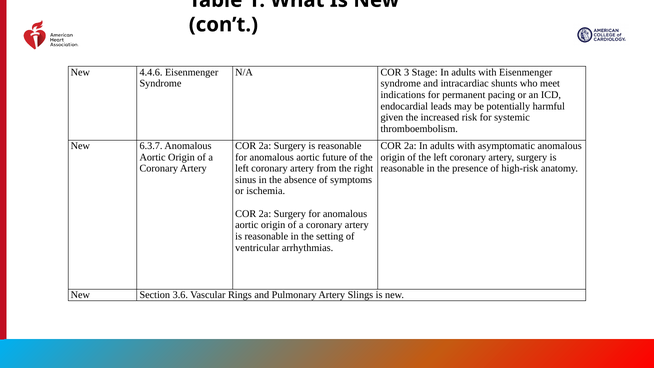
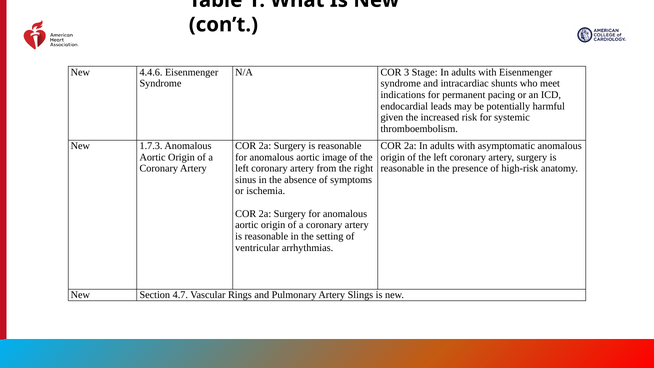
6.3.7: 6.3.7 -> 1.7.3 (151, 146)
future: future -> image (334, 157)
3.6: 3.6 -> 4.7 (180, 295)
